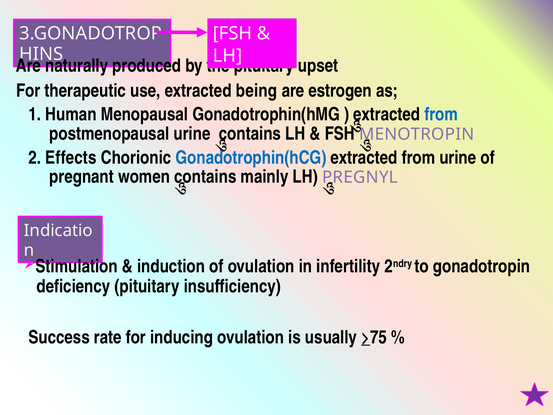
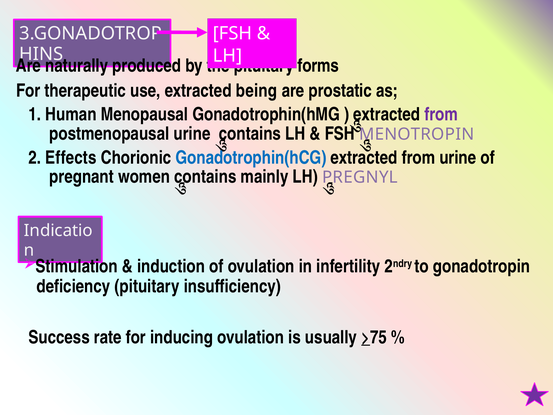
upset: upset -> forms (318, 66)
estrogen: estrogen -> prostatic (340, 91)
from colour: blue -> purple (441, 114)
